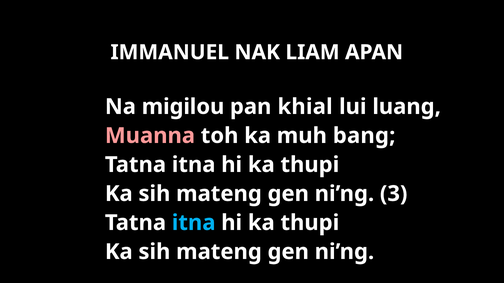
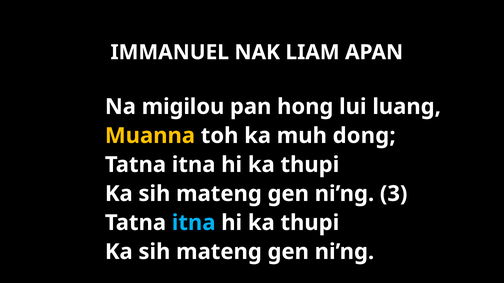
khial: khial -> hong (305, 107)
Muanna colour: pink -> yellow (150, 136)
bang: bang -> dong (364, 136)
